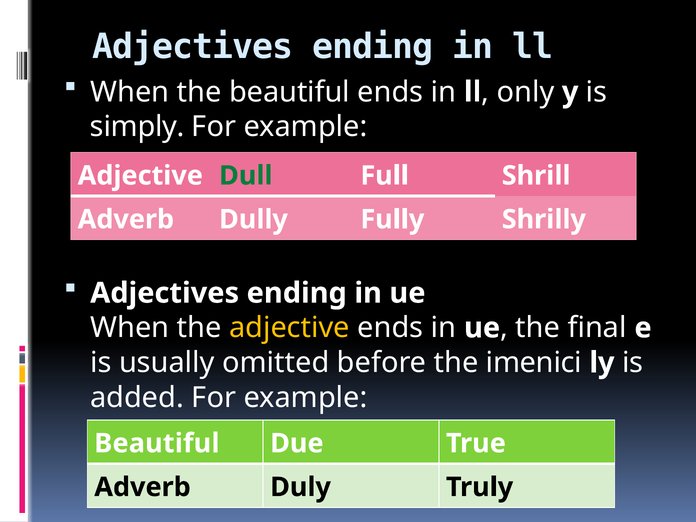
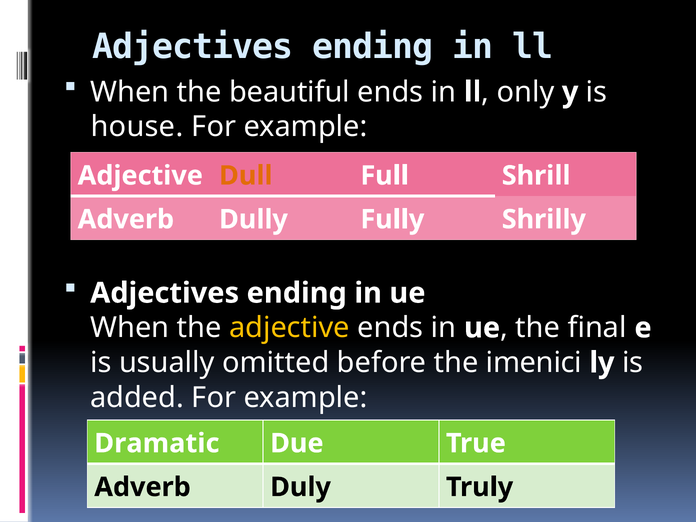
simply: simply -> house (137, 127)
Dull colour: green -> orange (246, 176)
Beautiful: Beautiful -> Dramatic (157, 443)
